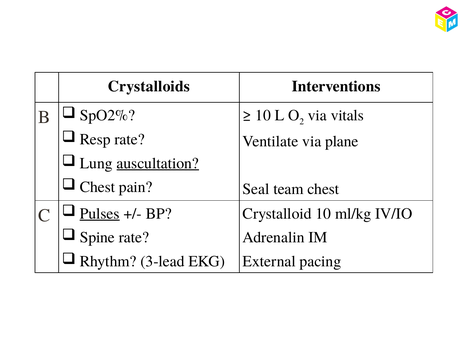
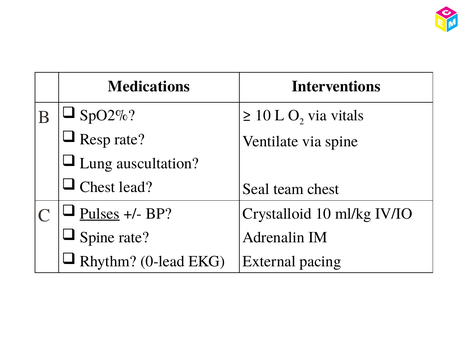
Crystalloids: Crystalloids -> Medications (149, 86)
via plane: plane -> spine (342, 141)
auscultation underline: present -> none (158, 163)
pain: pain -> lead (136, 187)
3-lead: 3-lead -> 0-lead (162, 261)
